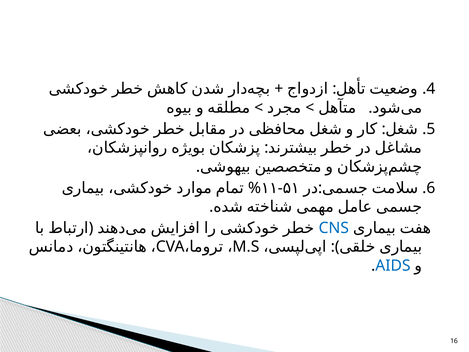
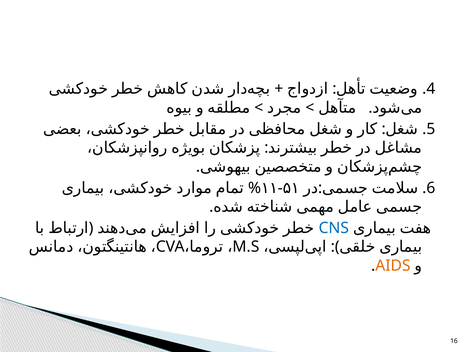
AIDS colour: blue -> orange (393, 265)
